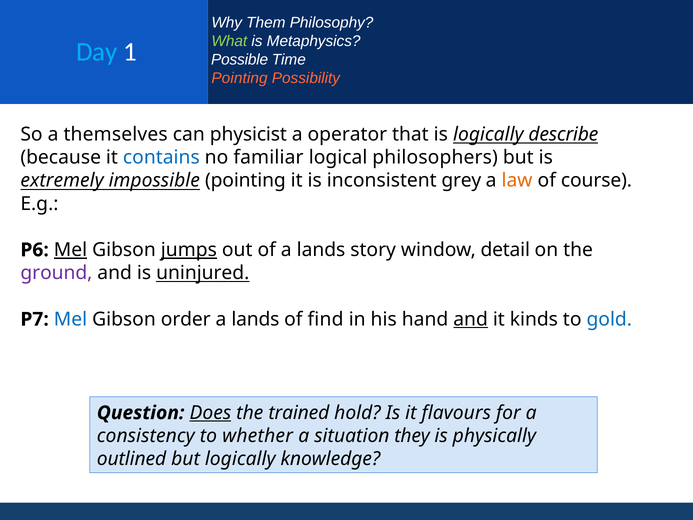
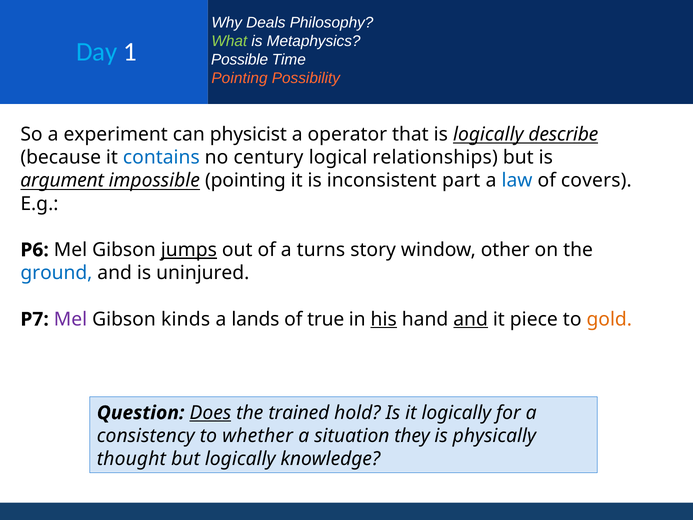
Them: Them -> Deals (266, 23)
themselves: themselves -> experiment (116, 134)
familiar: familiar -> century (268, 157)
philosophers: philosophers -> relationships (435, 157)
extremely: extremely -> argument (62, 180)
grey: grey -> part (461, 180)
law colour: orange -> blue (517, 180)
course: course -> covers (596, 180)
Mel underline: present -> none (70, 250)
of a lands: lands -> turns (321, 250)
detail: detail -> other (505, 250)
ground colour: purple -> blue (56, 273)
uninjured underline: present -> none (203, 273)
Mel colour: blue -> purple (70, 319)
order: order -> kinds (186, 319)
find: find -> true (326, 319)
his underline: none -> present (384, 319)
kinds: kinds -> piece (534, 319)
gold colour: blue -> orange (609, 319)
it flavours: flavours -> logically (456, 413)
outlined: outlined -> thought (131, 459)
